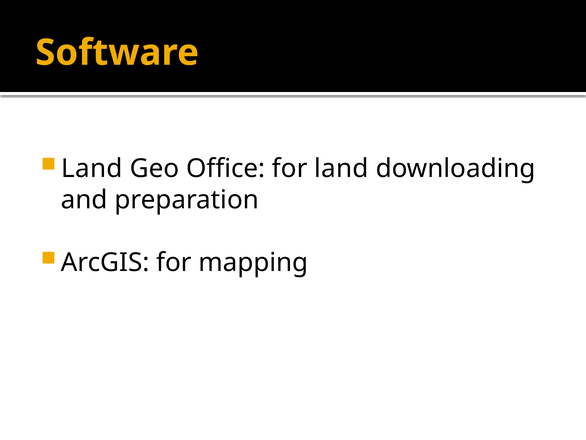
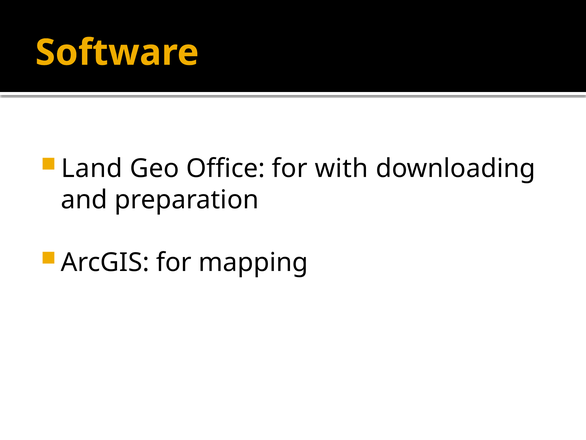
for land: land -> with (341, 168)
